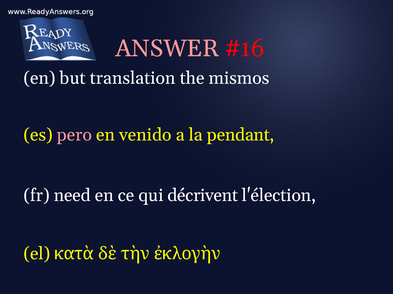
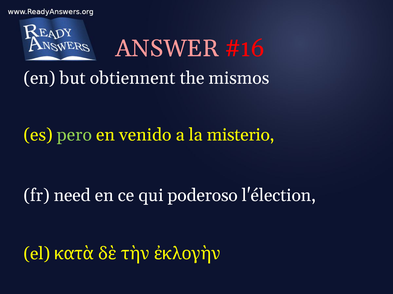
translation: translation -> obtiennent (133, 78)
pero colour: pink -> light green (74, 135)
pendant: pendant -> misterio (241, 135)
décrivent: décrivent -> poderoso (203, 196)
